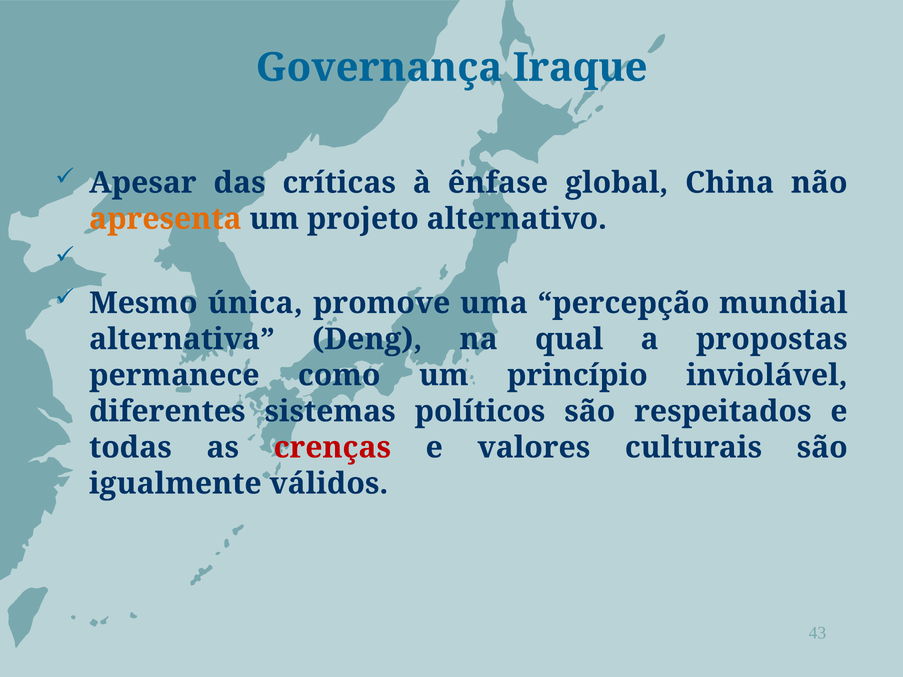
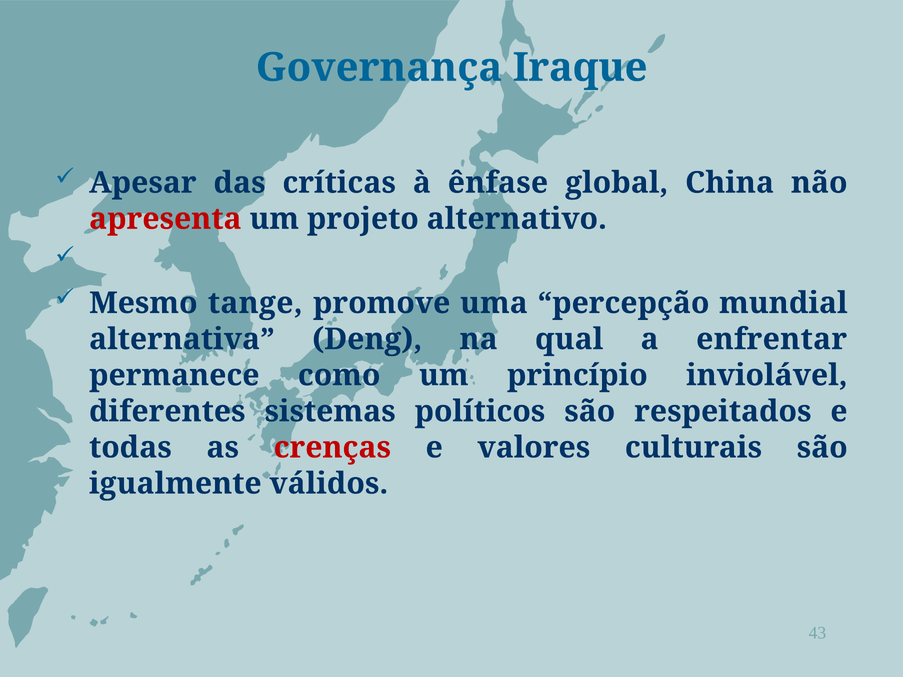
apresenta colour: orange -> red (165, 219)
única: única -> tange (255, 303)
propostas: propostas -> enfrentar (772, 339)
